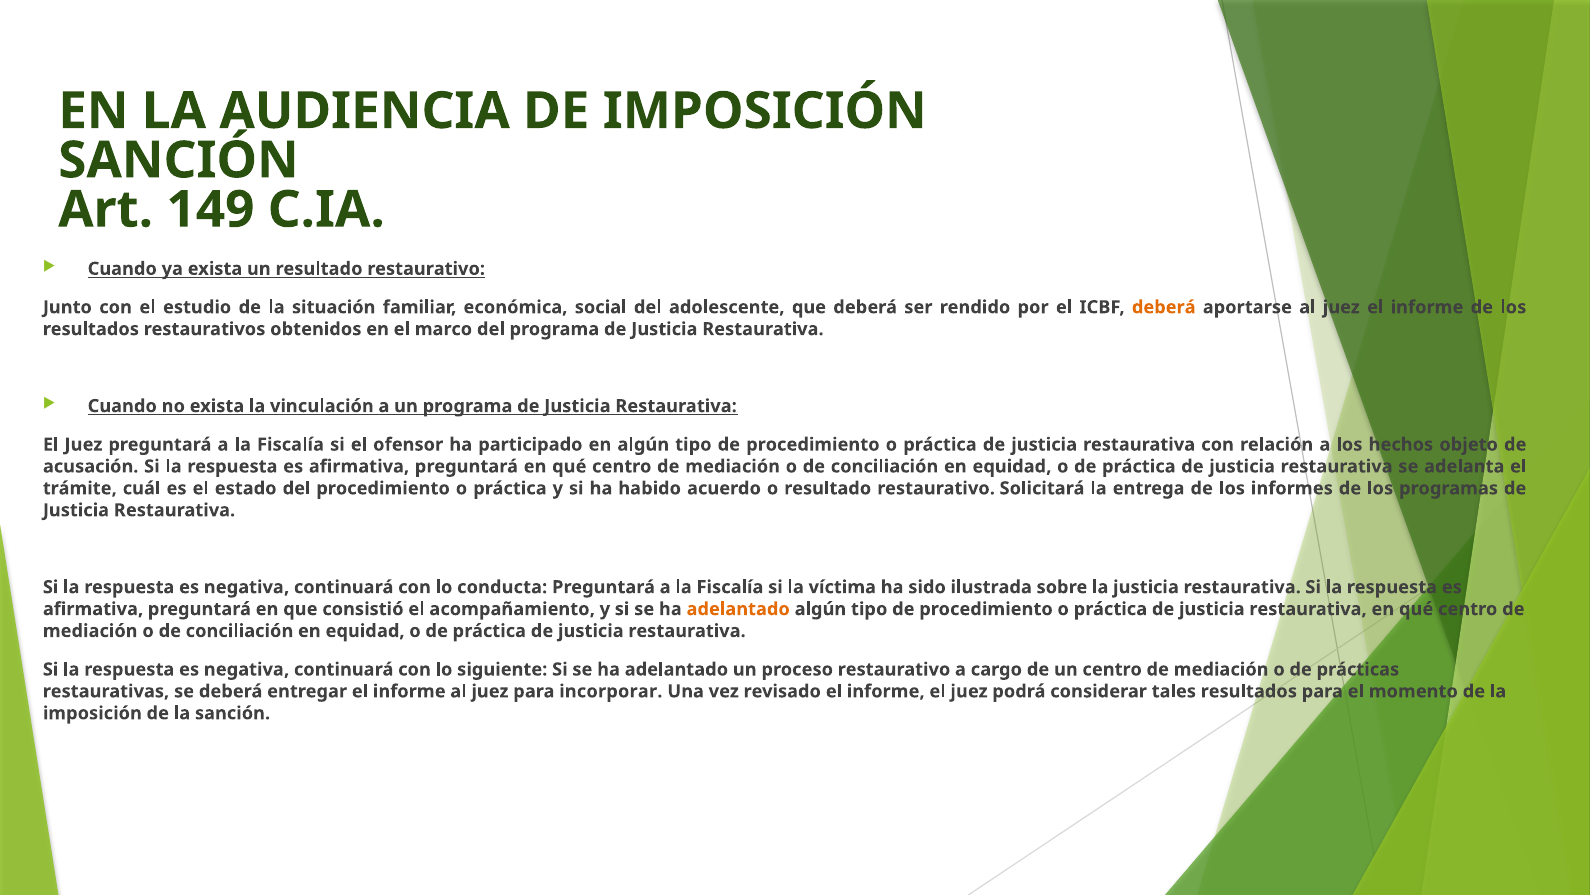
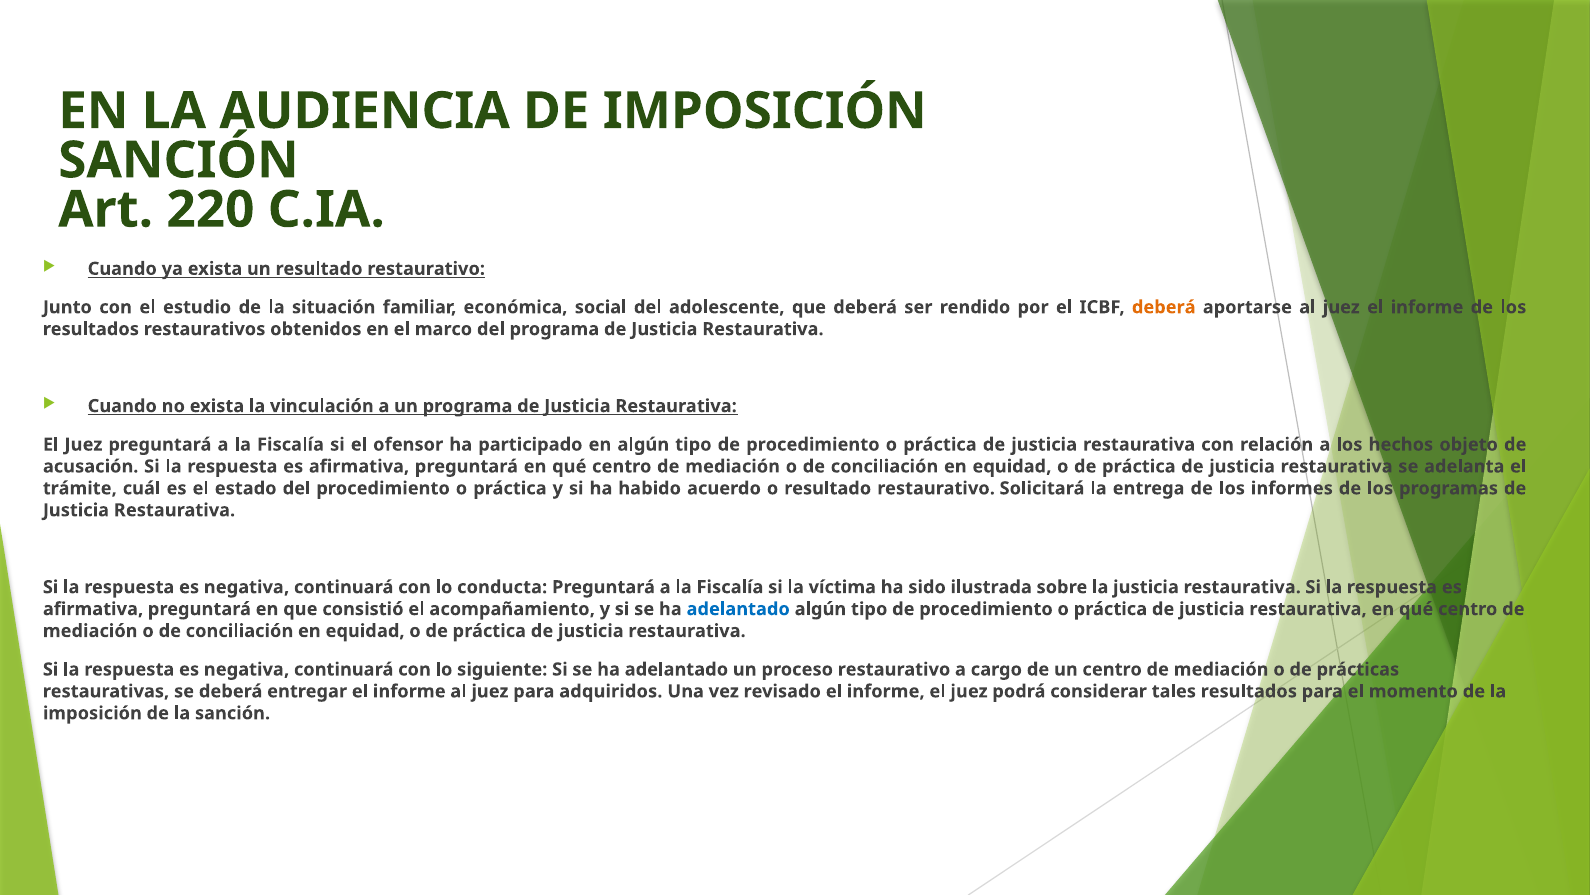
149: 149 -> 220 (210, 210)
adelantado colour: orange -> blue (738, 609)
incorporar: incorporar -> adquiridos (611, 691)
